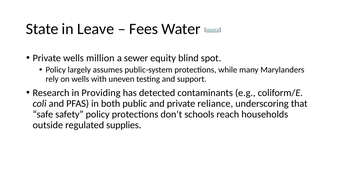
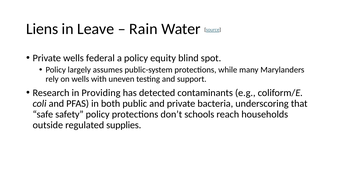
State: State -> Liens (42, 29)
Fees: Fees -> Rain (143, 29)
million: million -> federal (100, 58)
a sewer: sewer -> policy (136, 58)
reliance: reliance -> bacteria (215, 104)
